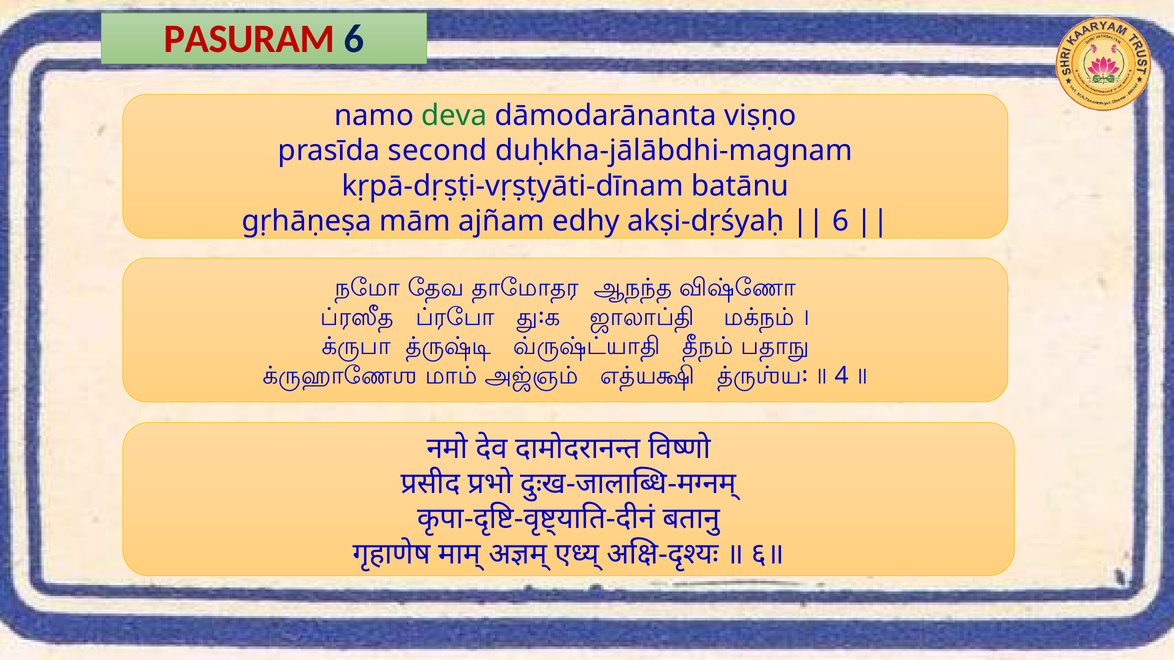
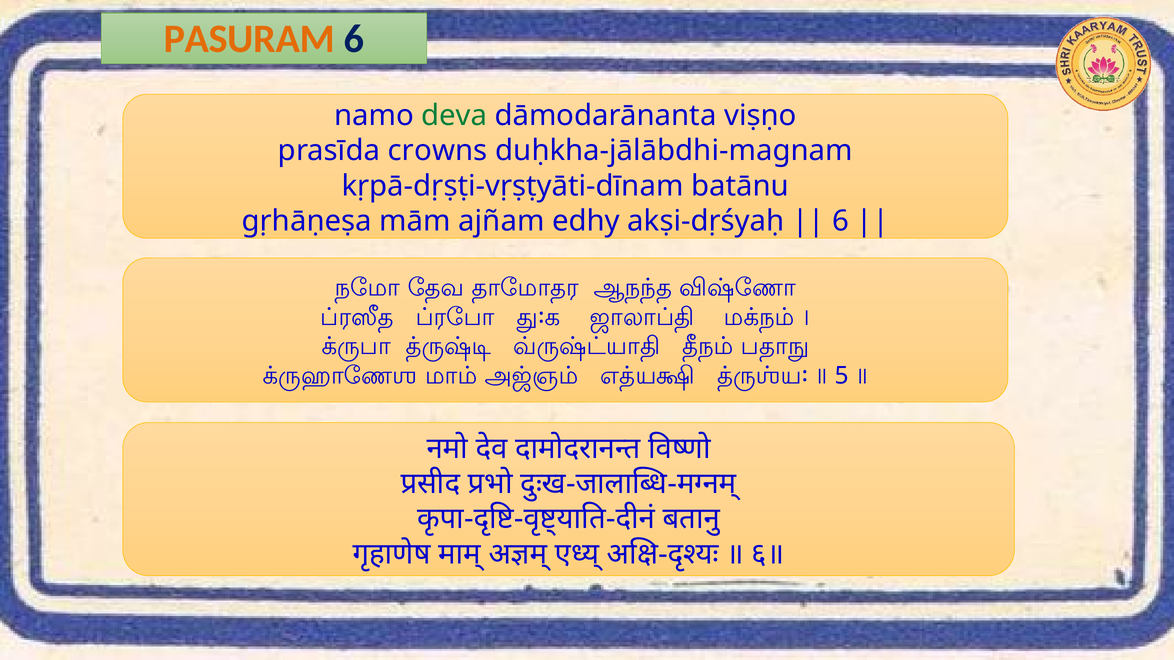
PASURAM colour: red -> orange (249, 39)
second: second -> crowns (438, 151)
4: 4 -> 5 (842, 376)
